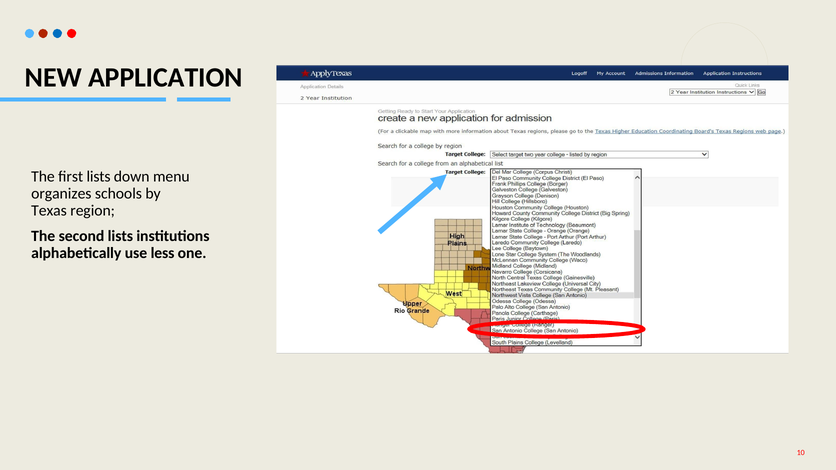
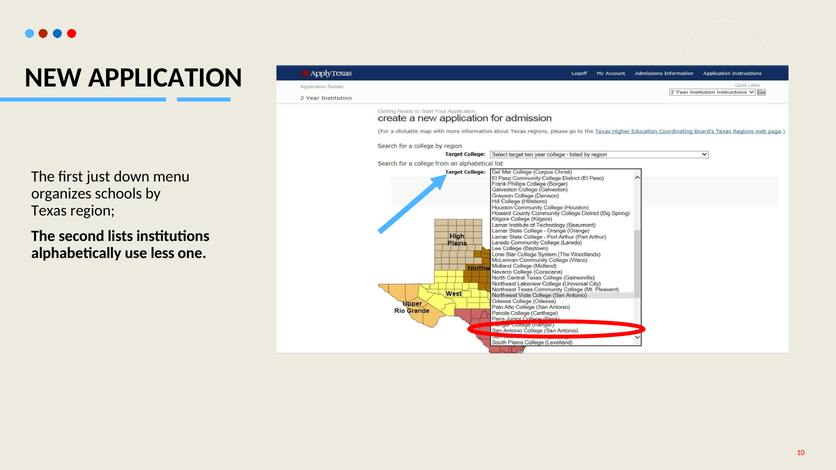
first lists: lists -> just (98, 177)
